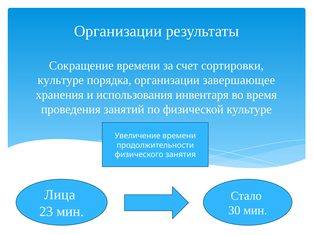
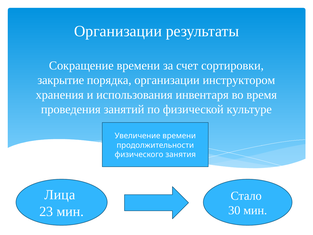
культуре: культуре -> закрытие (61, 80)
завершающее: завершающее -> инструктором (239, 80)
